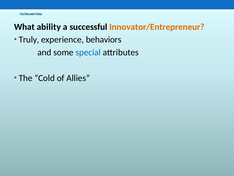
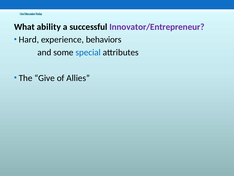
Innovator/Entrepreneur colour: orange -> purple (157, 27)
Truly: Truly -> Hard (29, 40)
Cold: Cold -> Give (45, 78)
